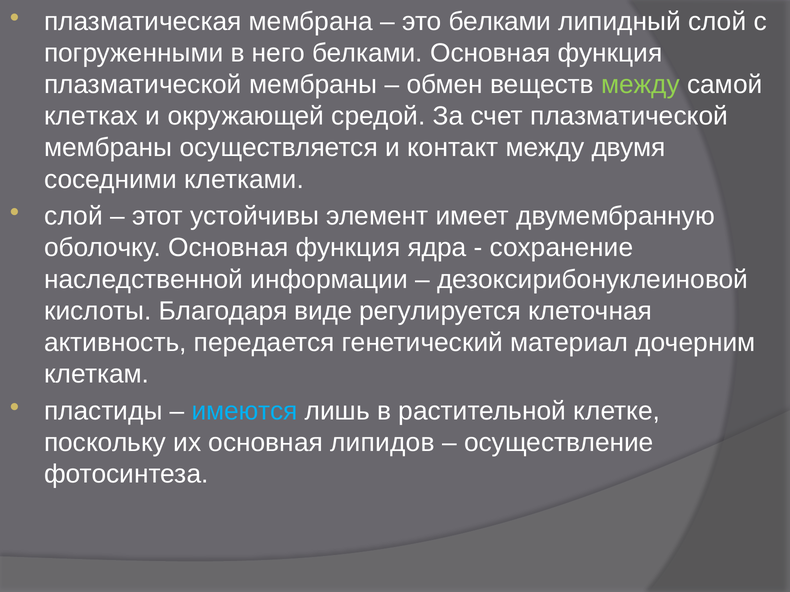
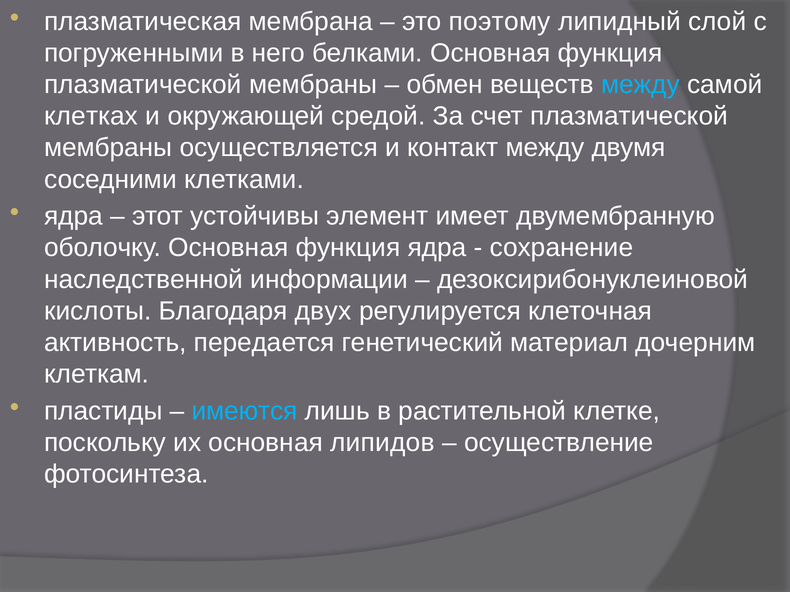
это белками: белками -> поэтому (500, 22)
между colour: light green -> light blue (640, 85)
слой: слой -> ядра (74, 216)
виде: виде -> двух (323, 311)
